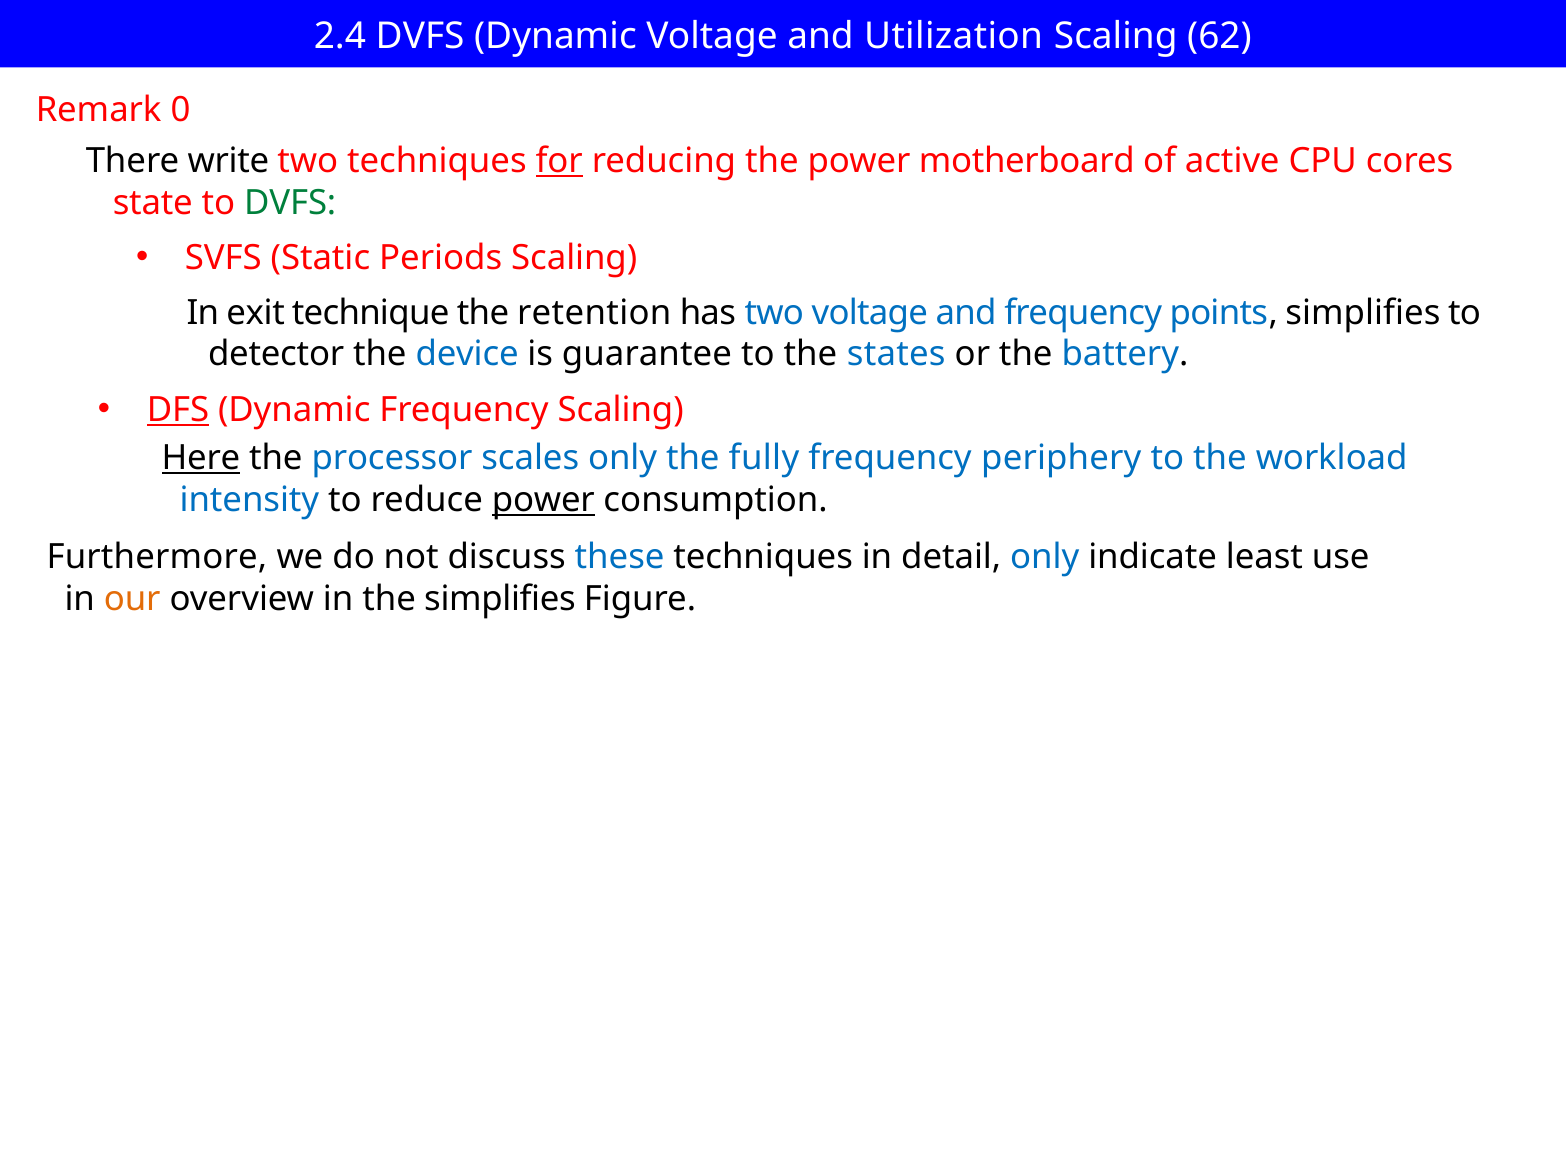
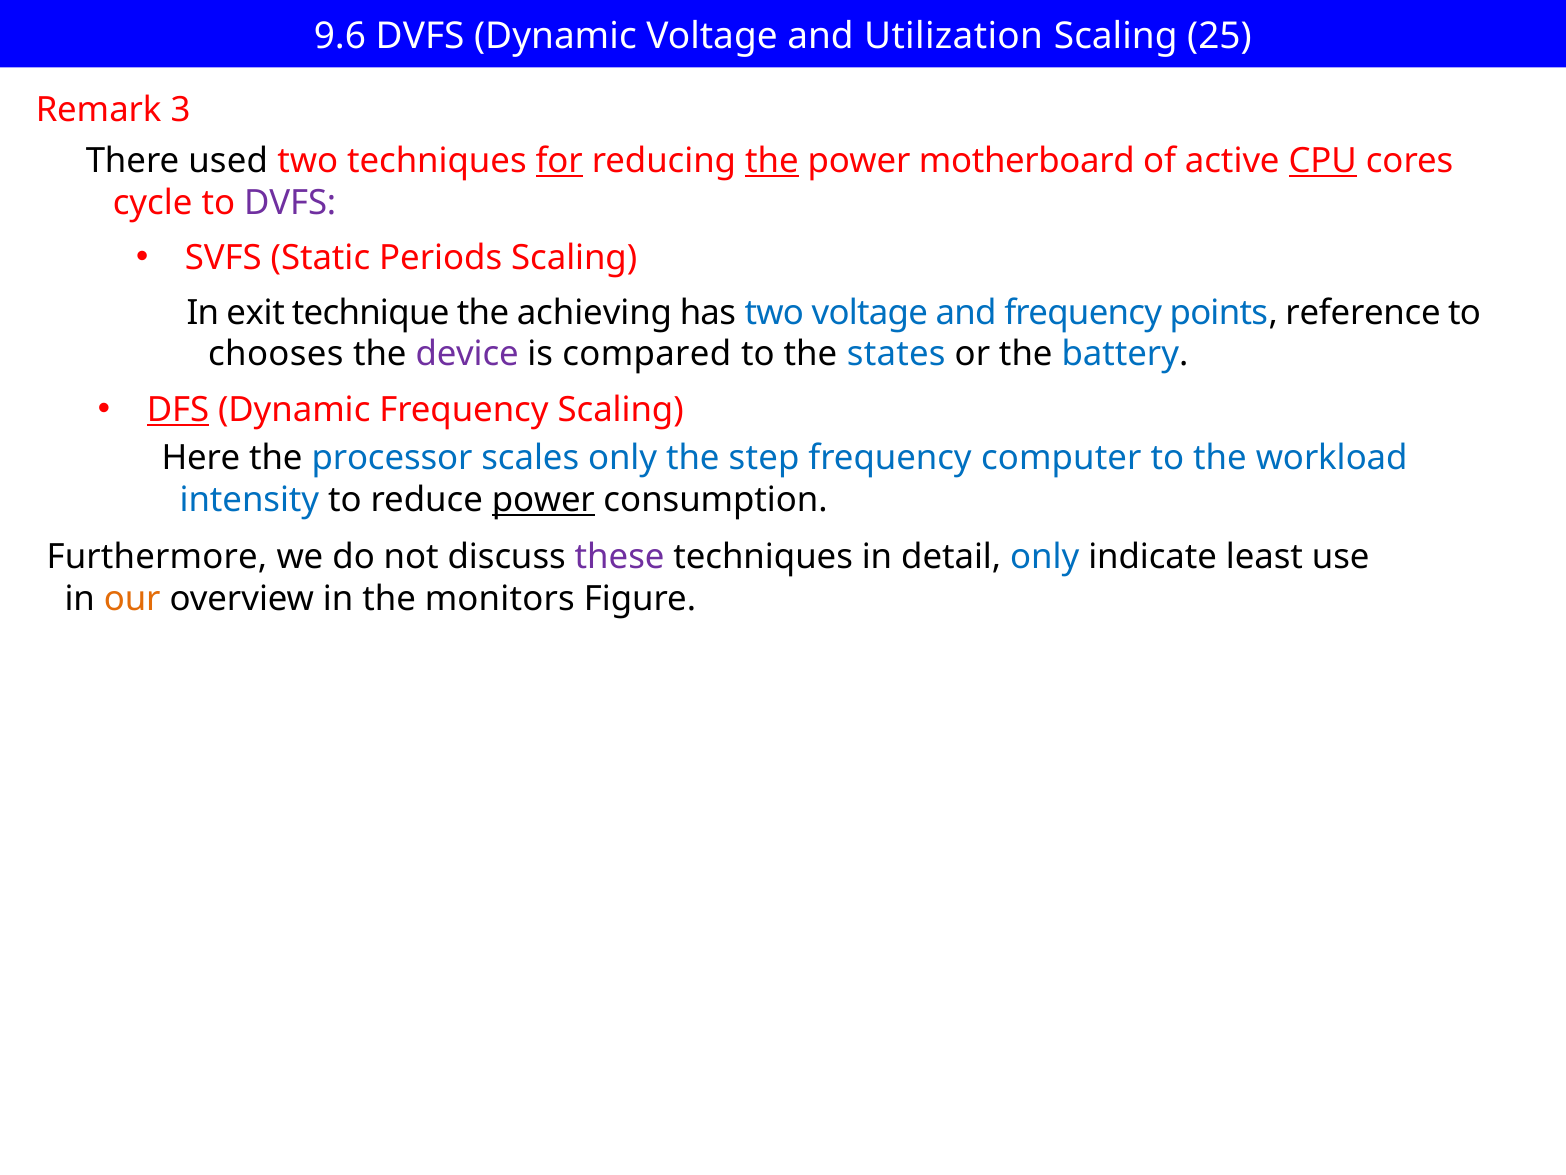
2.4: 2.4 -> 9.6 (340, 36)
62: 62 -> 25 (1219, 36)
0: 0 -> 3 (180, 110)
write: write -> used (228, 161)
the underline: none -> present (772, 161)
CPU underline: none -> present (1323, 161)
state: state -> cycle (153, 203)
DVFS colour: green -> purple (290, 203)
retention: retention -> achieving (594, 313)
points simplifies: simplifies -> reference (1363, 313)
detector: detector -> chooses (276, 354)
device colour: blue -> purple (467, 354)
guarantee: guarantee -> compared (647, 354)
Here underline: present -> none (201, 458)
fully: fully -> step (764, 458)
periphery: periphery -> computer (1061, 458)
these colour: blue -> purple (620, 557)
the simplifies: simplifies -> monitors (500, 598)
